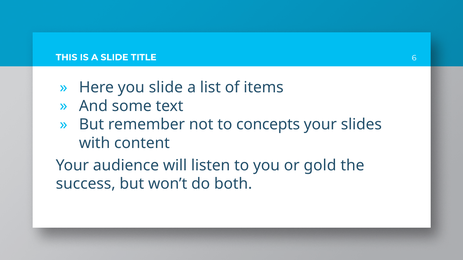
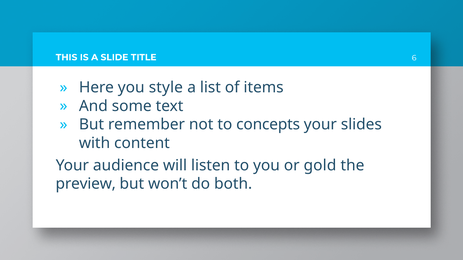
you slide: slide -> style (166, 88)
success: success -> preview (86, 184)
